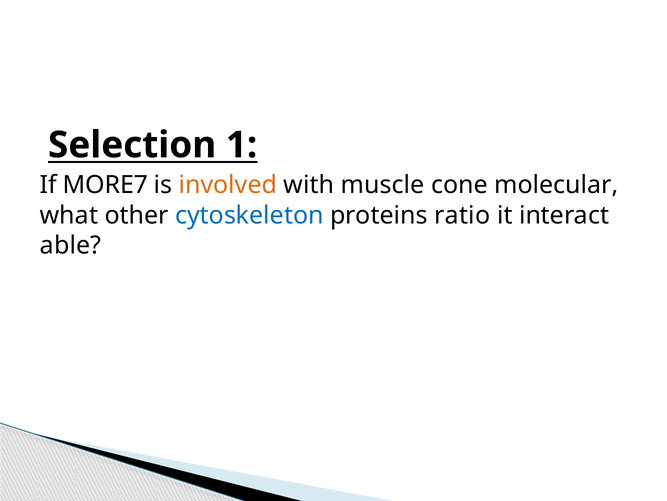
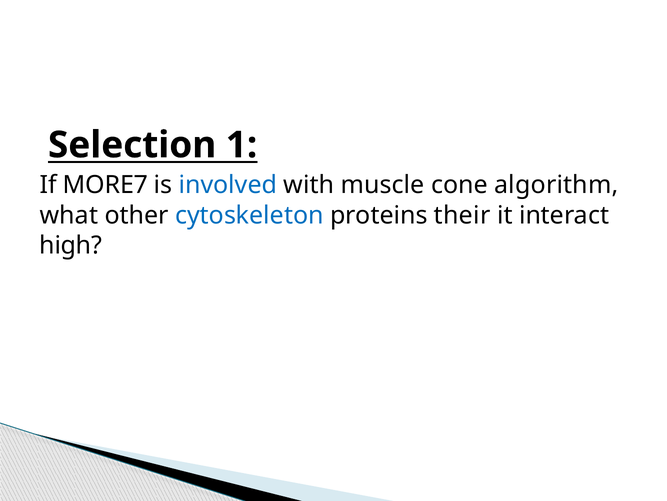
involved colour: orange -> blue (228, 185)
molecular: molecular -> algorithm (556, 185)
ratio: ratio -> their (462, 215)
able: able -> high (71, 245)
